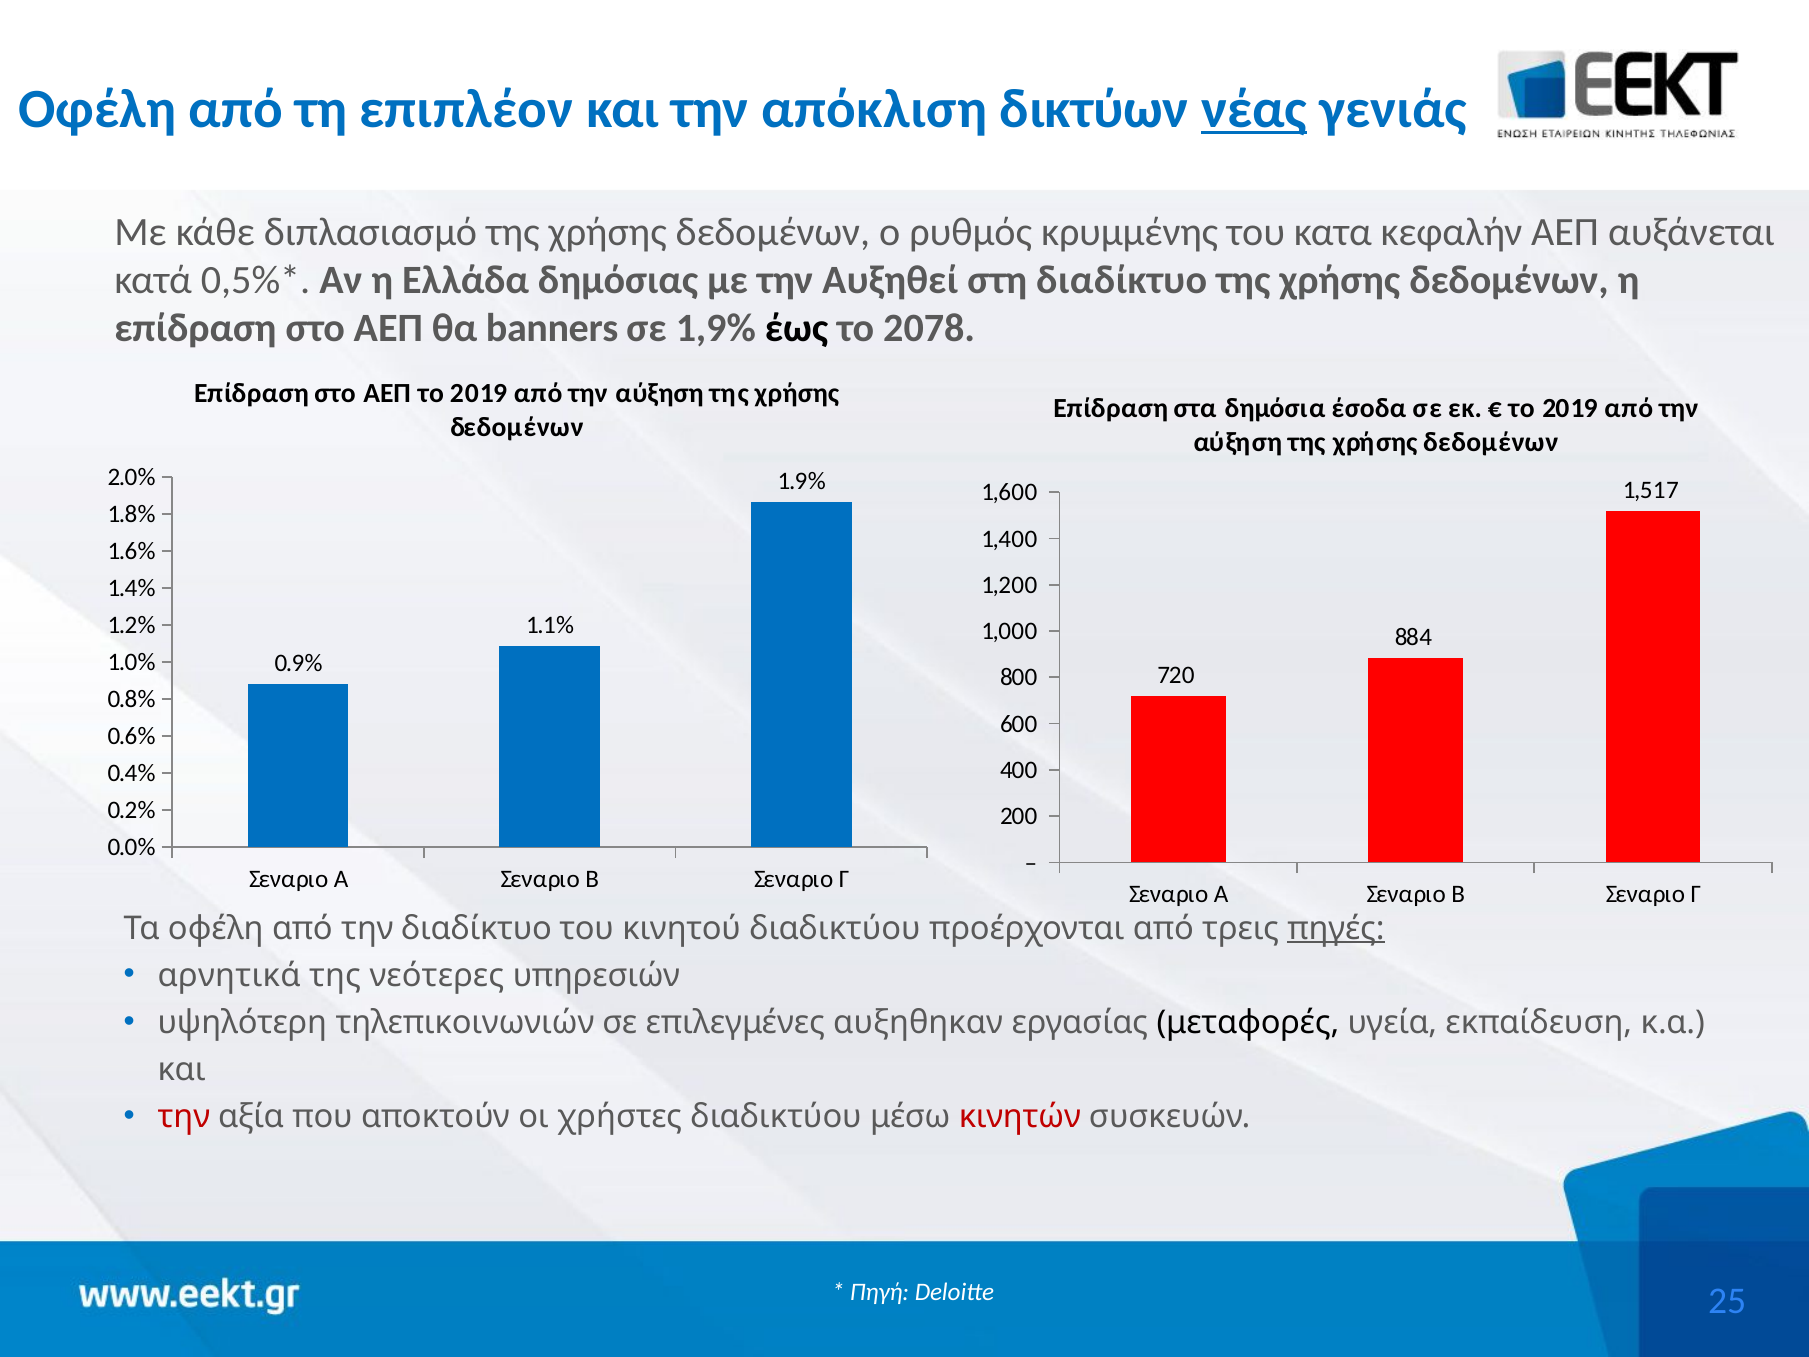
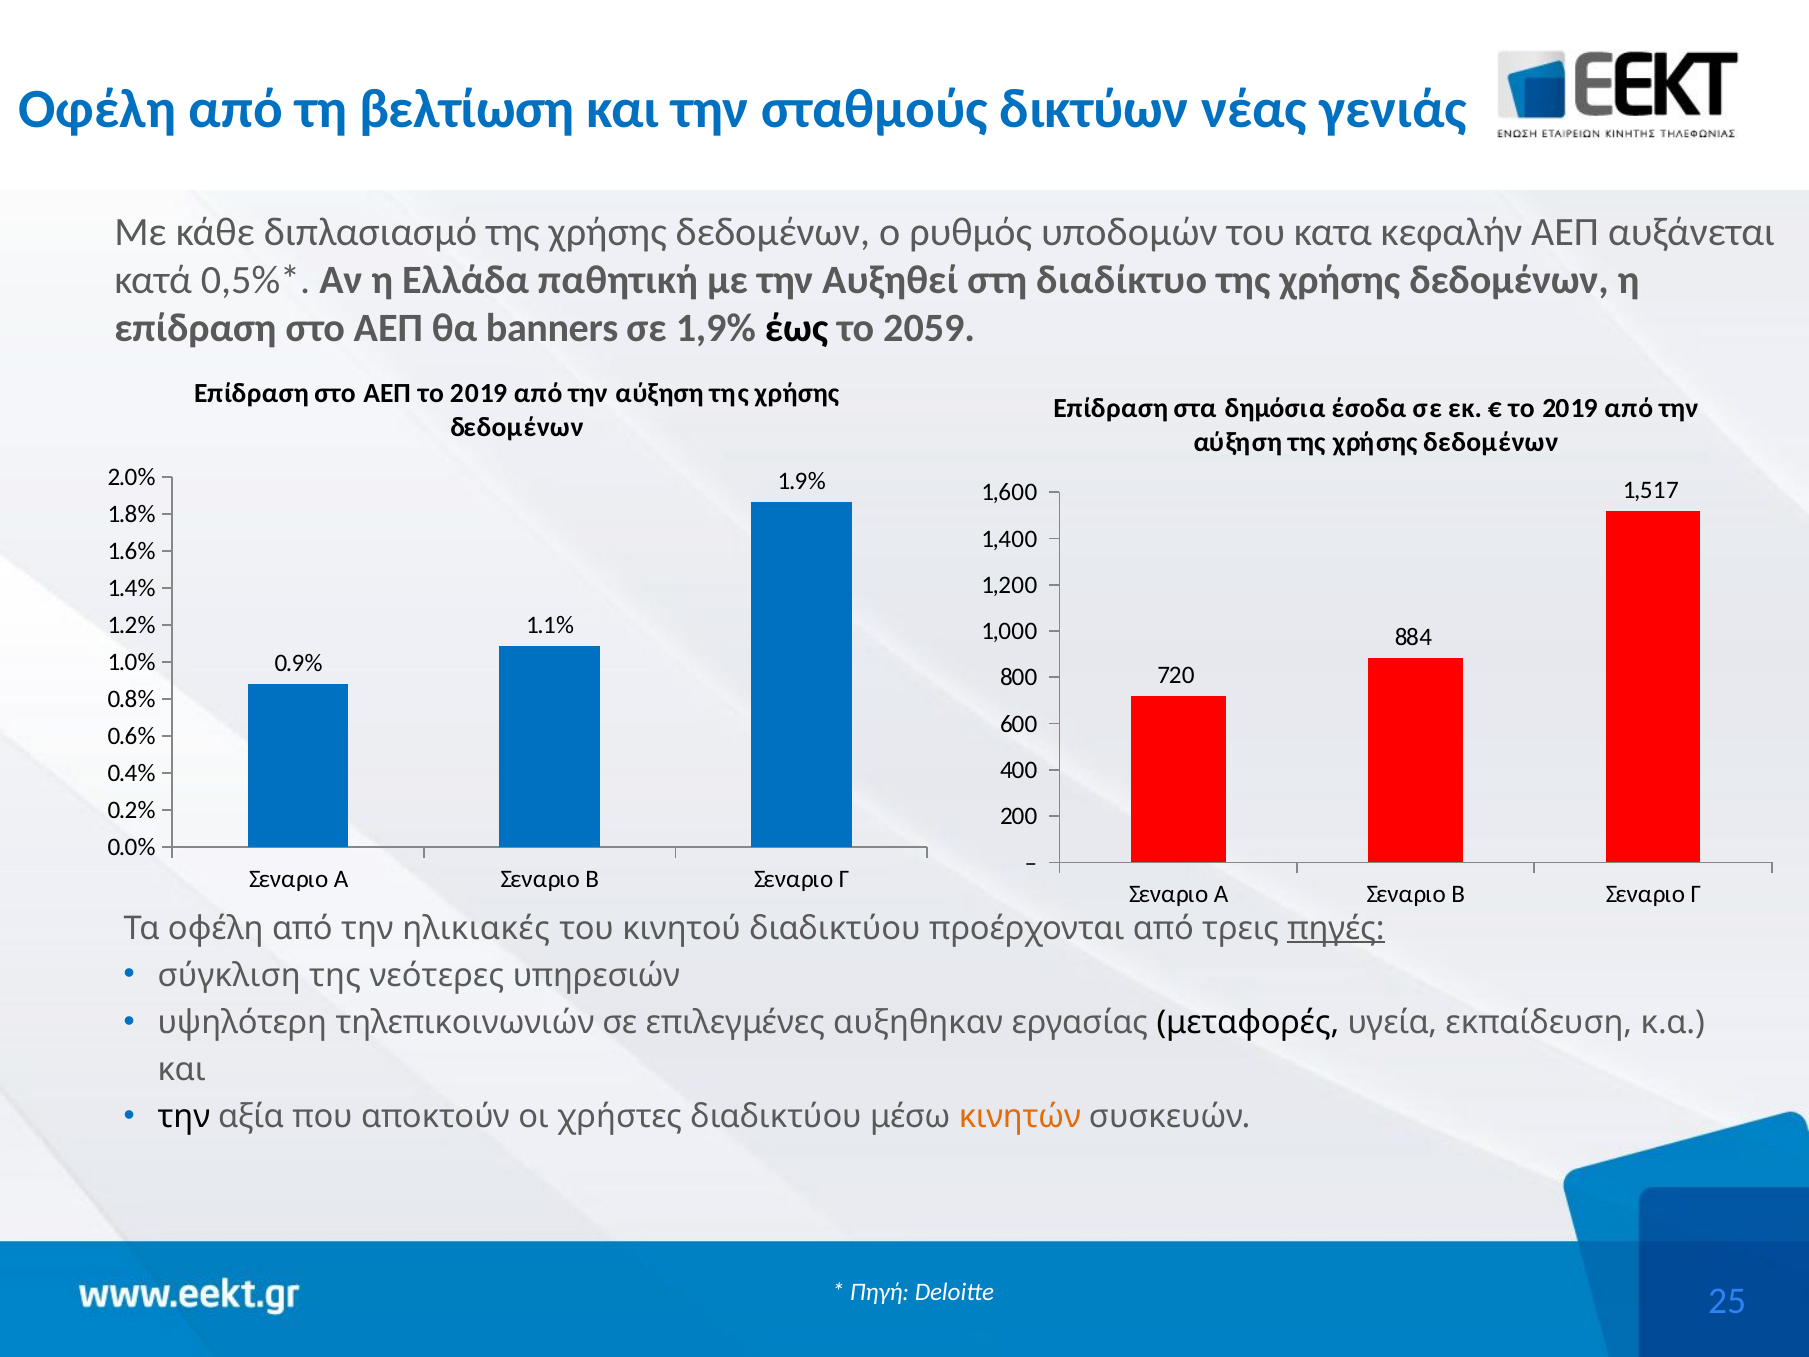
επιπλέον: επιπλέον -> βελτίωση (467, 109)
απόκλιση: απόκλιση -> σταθμούς (874, 109)
νέας underline: present -> none (1254, 109)
κρυμμένης: κρυμμένης -> υποδομών (1129, 232)
δημόσιας: δημόσιας -> παθητική (618, 280)
2078: 2078 -> 2059 (929, 328)
την διαδίκτυο: διαδίκτυο -> ηλικιακές (476, 928)
αρνητικά: αρνητικά -> σύγκλιση (229, 975)
την colour: red -> black (184, 1116)
κινητών colour: red -> orange (1020, 1116)
